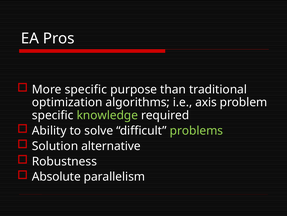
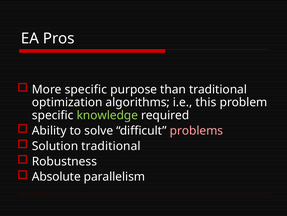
axis: axis -> this (206, 102)
problems colour: light green -> pink (196, 130)
Solution alternative: alternative -> traditional (111, 146)
